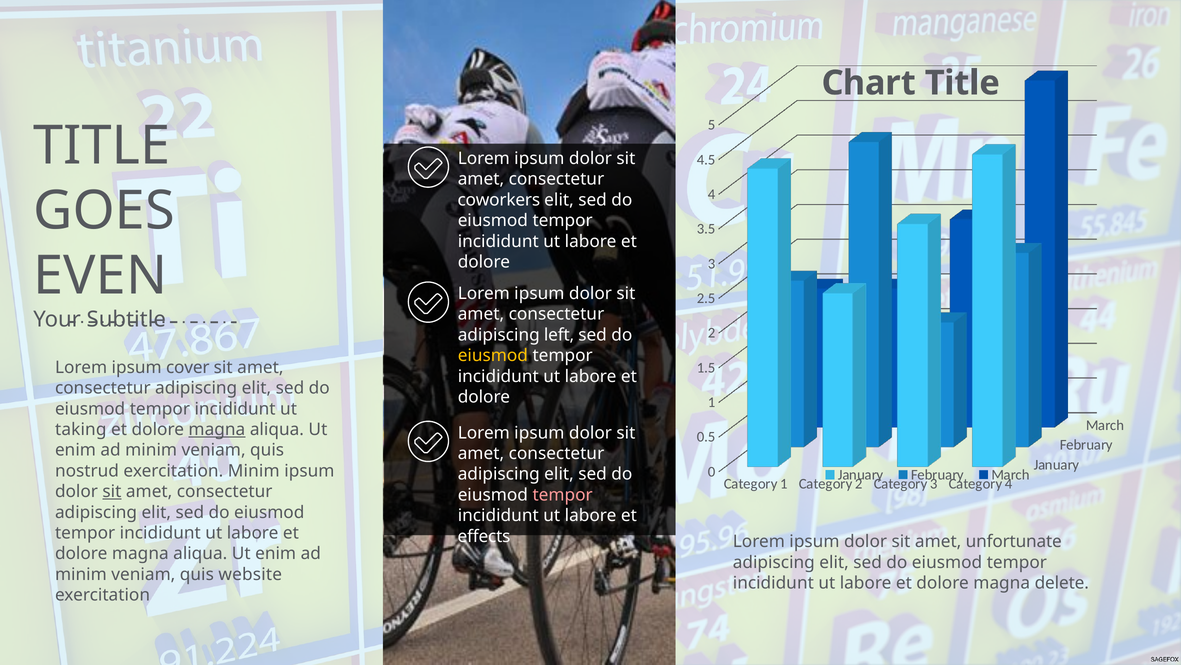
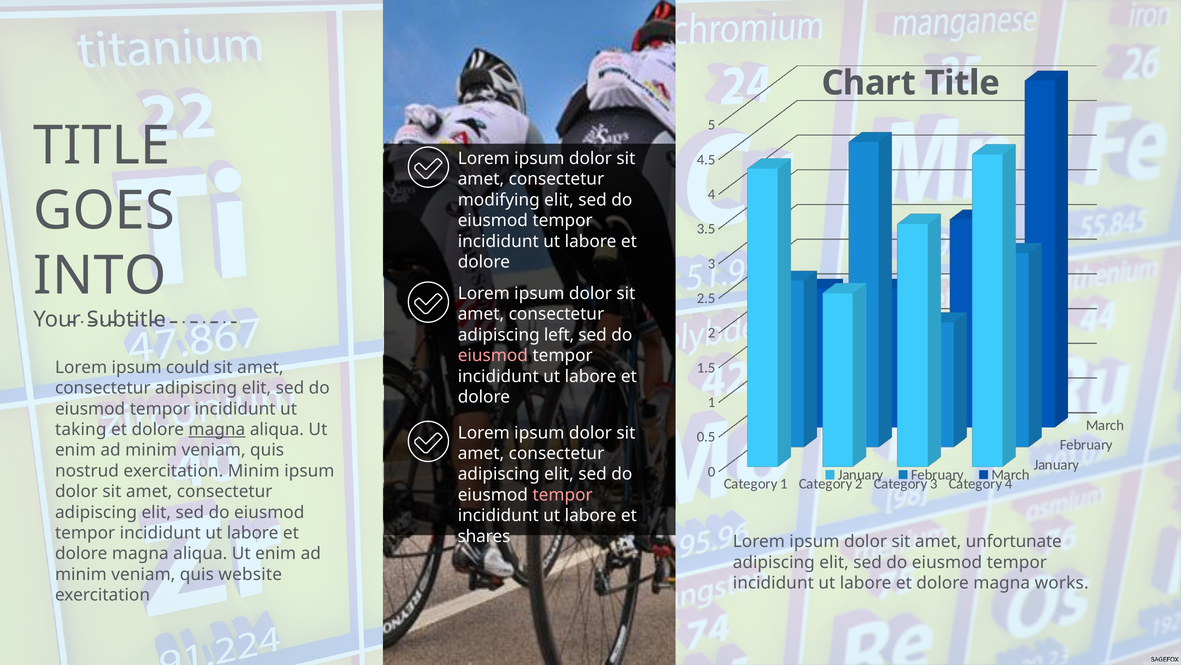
coworkers: coworkers -> modifying (499, 200)
EVEN: EVEN -> INTO (100, 275)
eiusmod colour: yellow -> pink (493, 355)
cover: cover -> could (188, 367)
sit underline: present -> none (112, 491)
effects: effects -> shares (484, 536)
delete: delete -> works (1062, 582)
